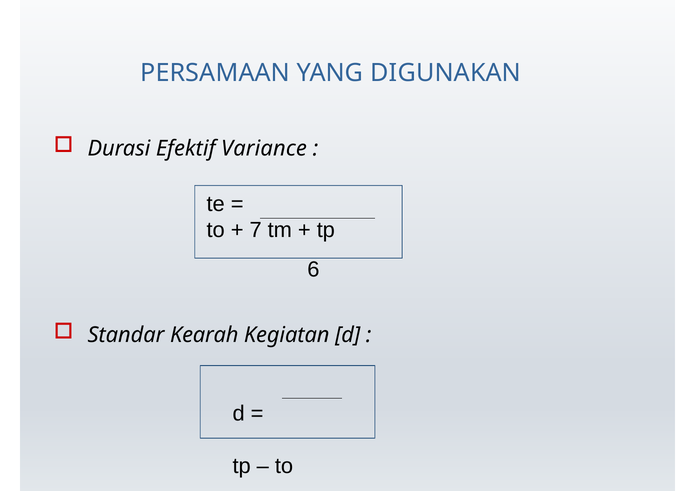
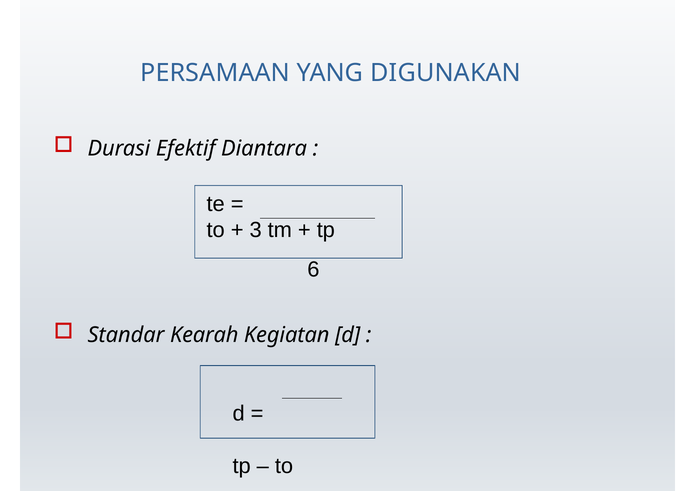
Variance: Variance -> Diantara (264, 149)
7: 7 -> 3 (256, 230)
